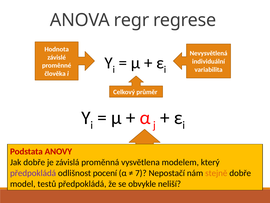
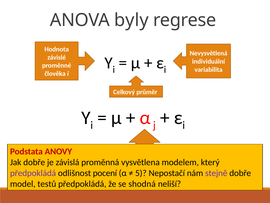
regr: regr -> byly (131, 20)
7: 7 -> 5 (141, 173)
stejně colour: orange -> purple (216, 173)
obvykle: obvykle -> shodná (142, 184)
